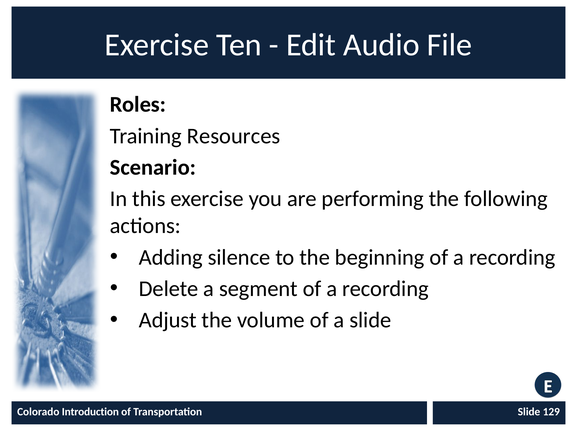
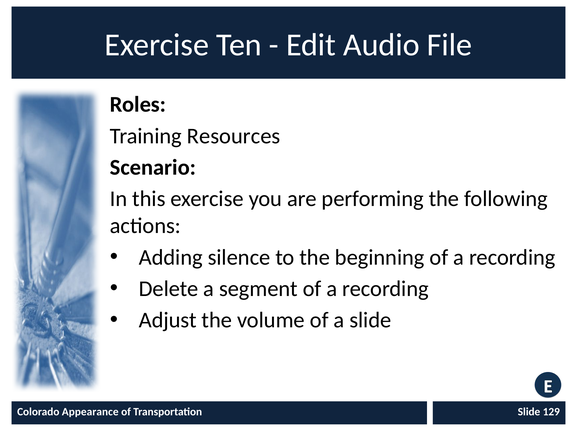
Introduction: Introduction -> Appearance (90, 411)
